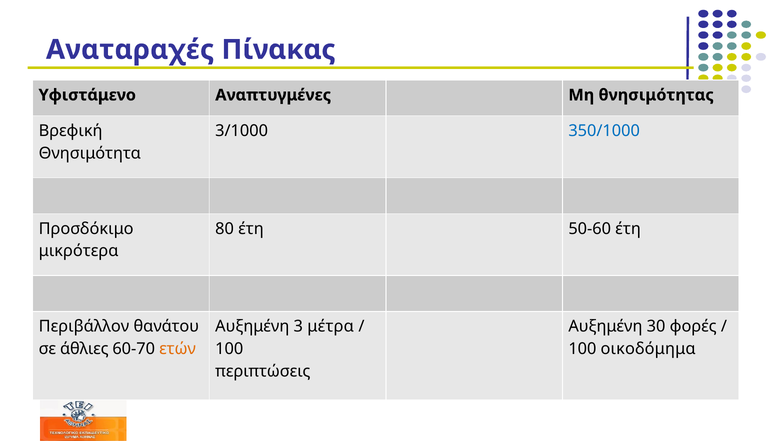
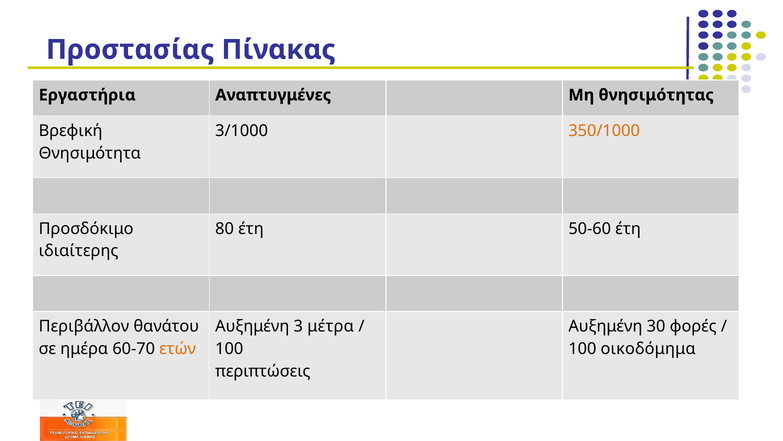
Αναταραχές: Αναταραχές -> Προστασίας (130, 50)
Υφιστάμενο: Υφιστάμενο -> Εργαστήρια (87, 95)
350/1000 colour: blue -> orange (604, 131)
μικρότερα: μικρότερα -> ιδιαίτερης (79, 251)
άθλιες: άθλιες -> ημέρα (84, 348)
